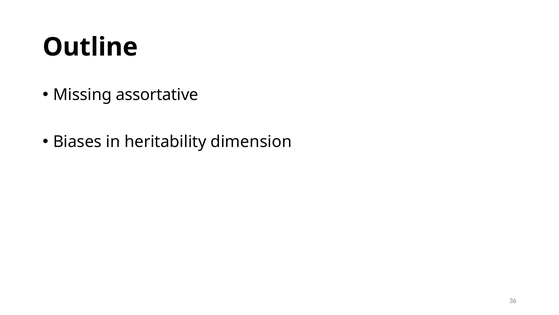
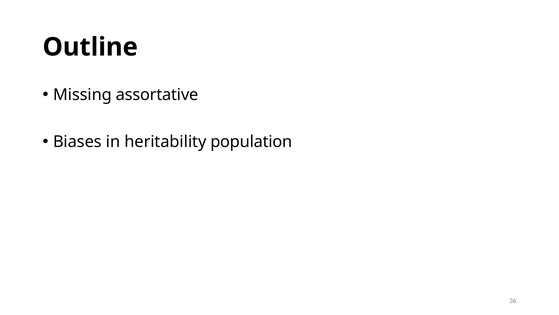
dimension: dimension -> population (251, 141)
